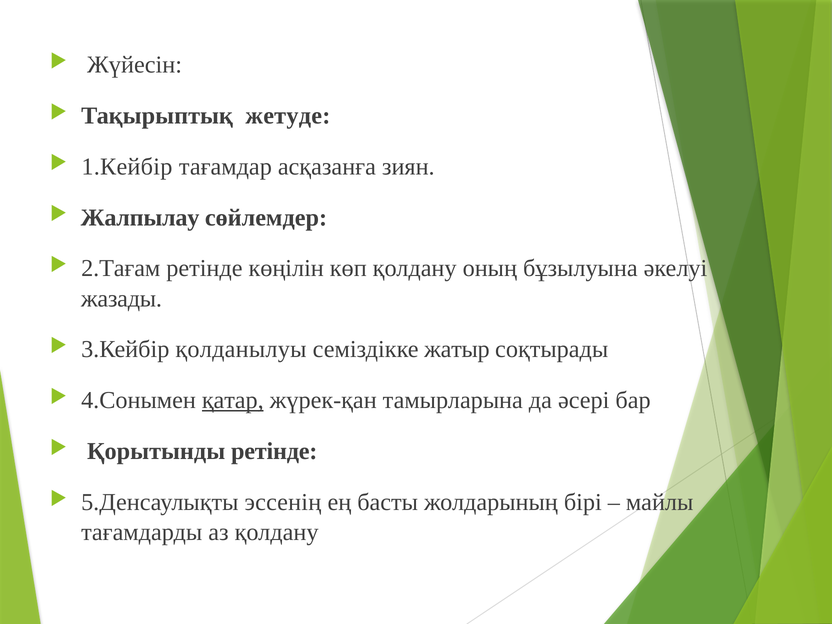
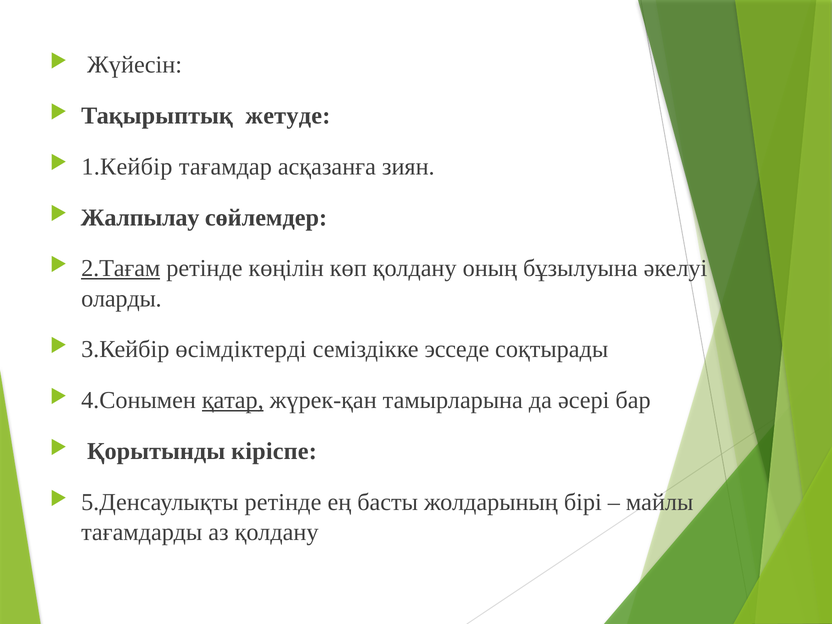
2.Тағам underline: none -> present (121, 268)
жазады: жазады -> оларды (121, 299)
қолданылуы: қолданылуы -> өсімдіктерді (241, 349)
жатыр: жатыр -> эсседе (457, 349)
Қорытынды ретінде: ретінде -> кіріспе (274, 451)
5.Денсаулықты эссенің: эссенің -> ретінде (283, 502)
